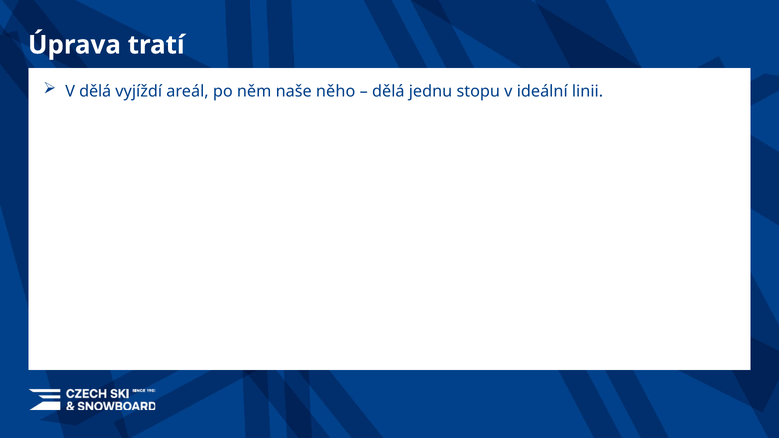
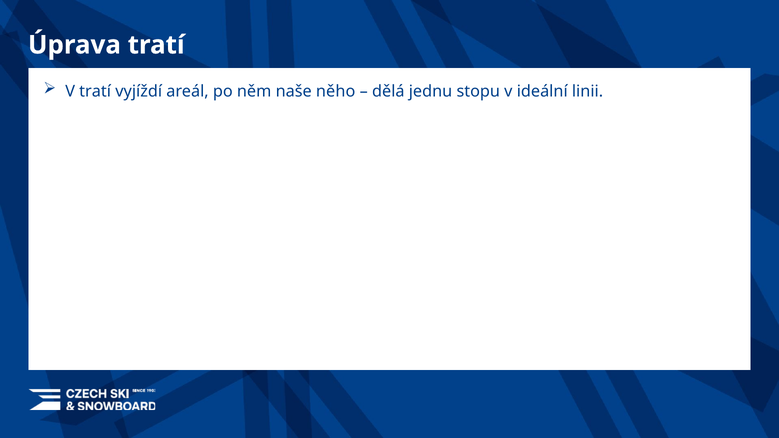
V dělá: dělá -> tratí (95, 91)
